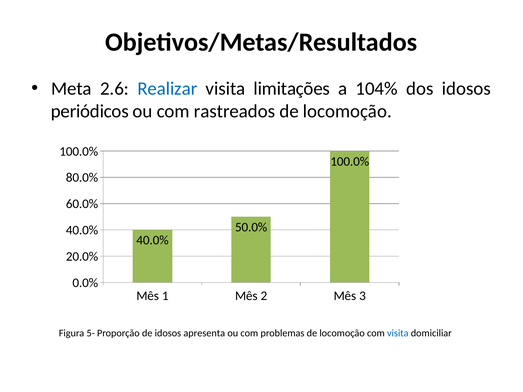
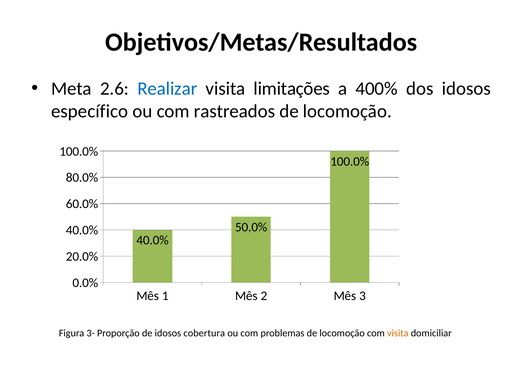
104%: 104% -> 400% (377, 89)
periódicos: periódicos -> específico (90, 111)
5-: 5- -> 3- (91, 333)
apresenta: apresenta -> cobertura (204, 333)
visita colour: blue -> orange (398, 333)
